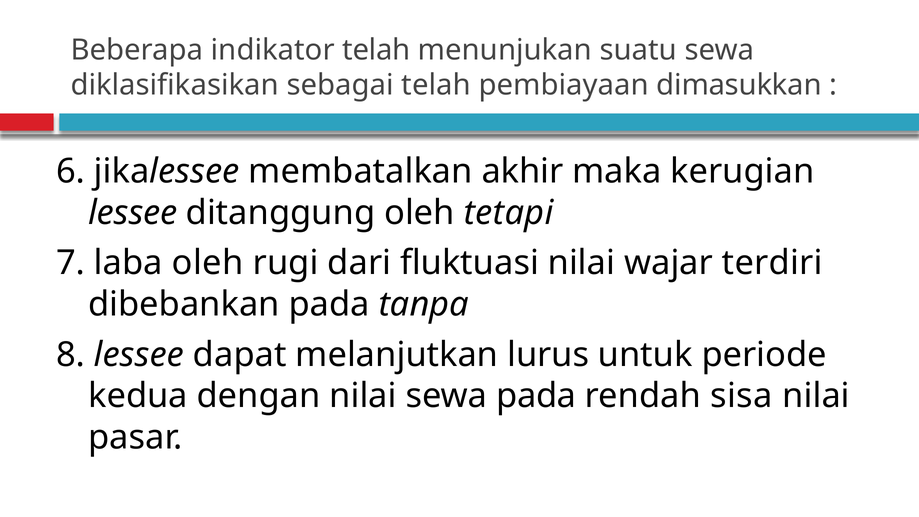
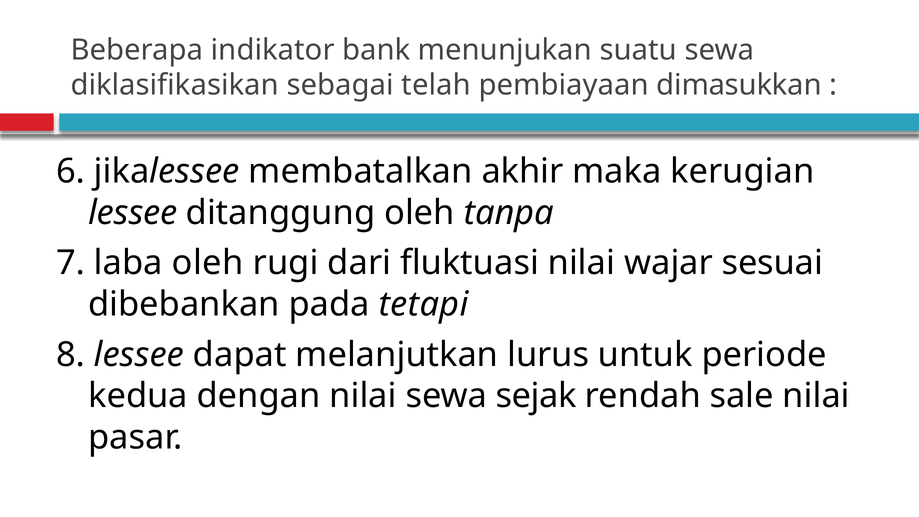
indikator telah: telah -> bank (376, 50)
tetapi: tetapi -> tanpa (509, 213)
terdiri: terdiri -> sesuai (772, 263)
tanpa: tanpa -> tetapi (424, 304)
sewa pada: pada -> sejak (536, 396)
sisa: sisa -> sale (742, 396)
